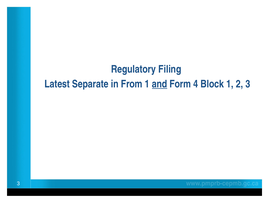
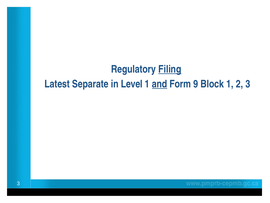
Filing underline: none -> present (170, 69)
From: From -> Level (132, 84)
4: 4 -> 9 (196, 84)
